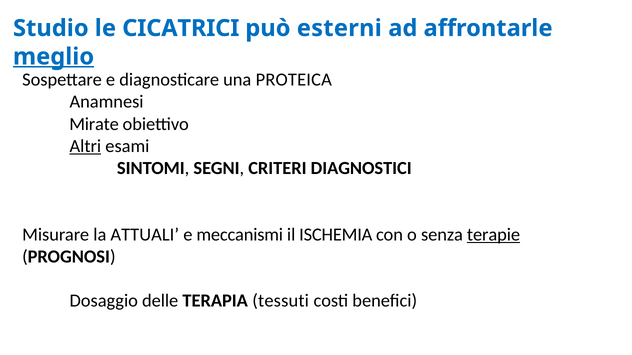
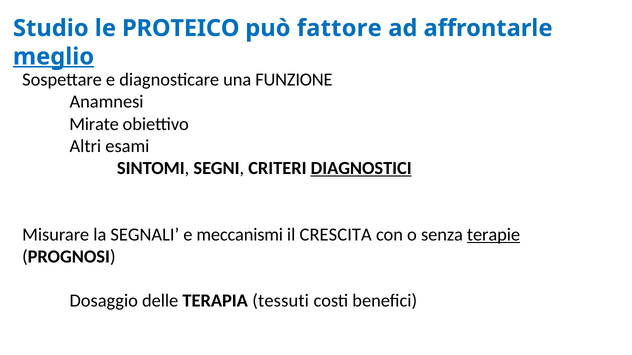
CICATRICI: CICATRICI -> PROTEICO (181, 28)
esterni: esterni -> fattore (339, 28)
PROTEICA: PROTEICA -> FUNZIONE (294, 80)
Altri underline: present -> none (85, 146)
DIAGNOSTICI underline: none -> present (361, 168)
ATTUALI: ATTUALI -> SEGNALI (145, 235)
ISCHEMIA: ISCHEMIA -> CRESCITA (336, 235)
